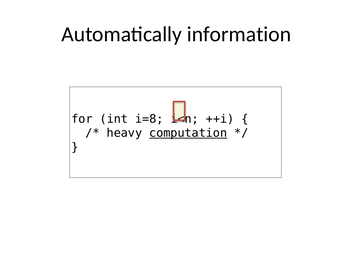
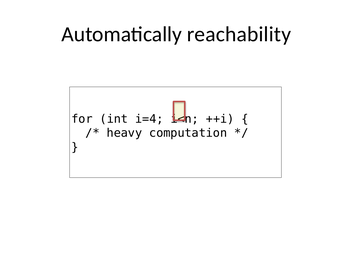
information: information -> reachability (239, 34)
i=8: i=8 -> i=4 (149, 119)
computation underline: present -> none (188, 133)
